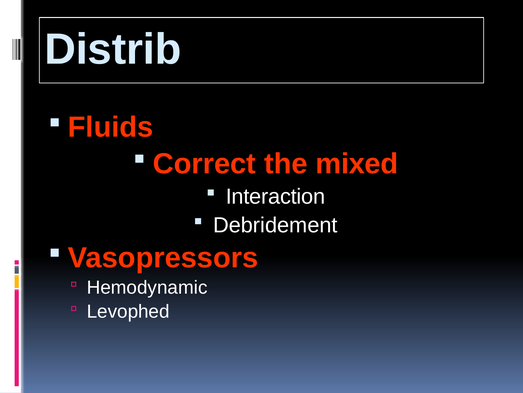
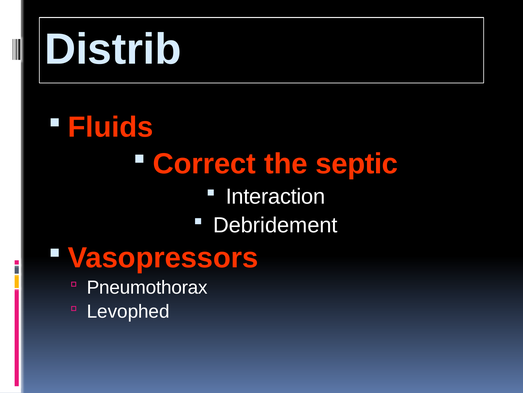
mixed: mixed -> septic (357, 164)
Hemodynamic: Hemodynamic -> Pneumothorax (147, 287)
